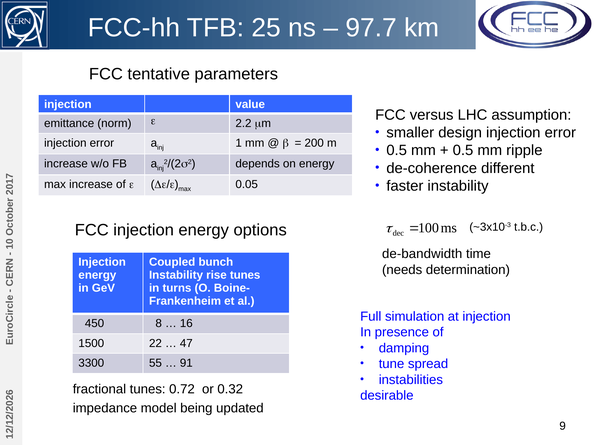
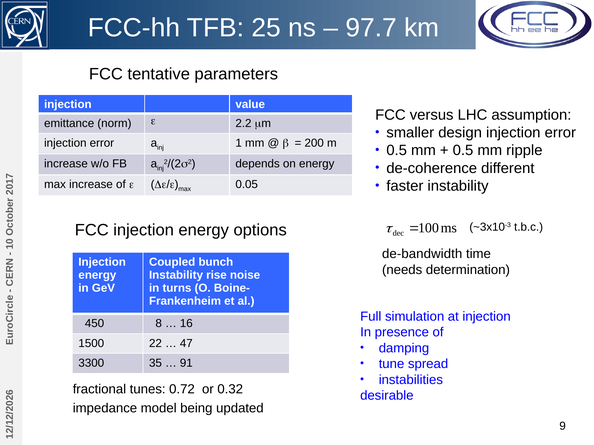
rise tunes: tunes -> noise (245, 275)
55: 55 -> 35 (155, 363)
